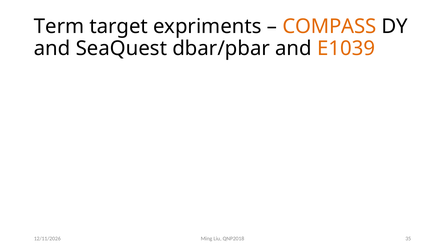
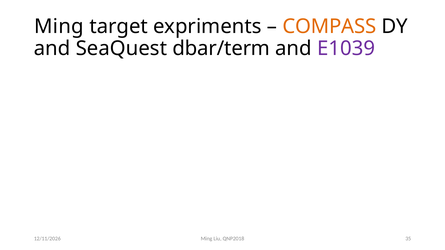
Term: Term -> Ming (59, 26)
dbar/pbar: dbar/pbar -> dbar/term (221, 48)
E1039 colour: orange -> purple (346, 48)
